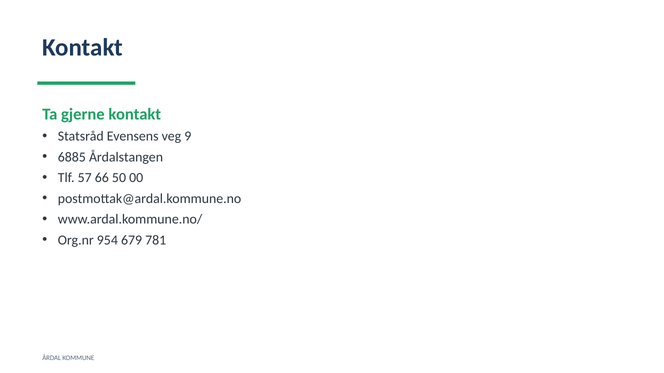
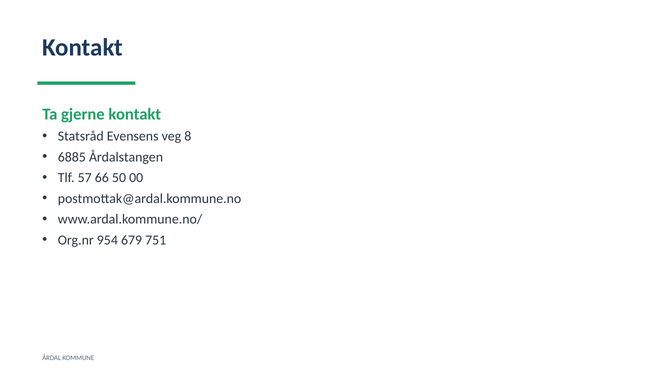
9: 9 -> 8 (188, 137)
781: 781 -> 751 (156, 240)
